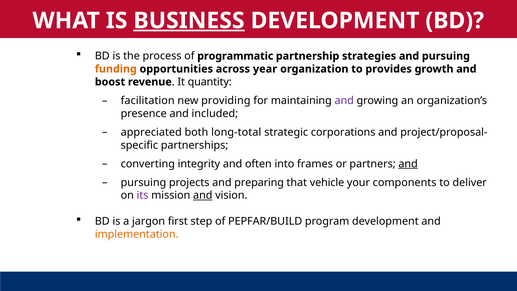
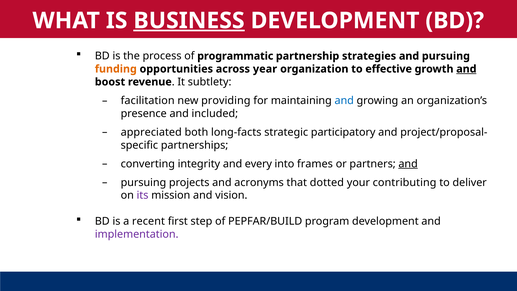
provides: provides -> effective (389, 69)
and underline: none -> present (466, 69)
quantity: quantity -> subtlety (210, 82)
and colour: purple -> blue (344, 101)
long-total: long-total -> long-facts (236, 132)
corporations: corporations -> participatory (343, 132)
often: often -> every (258, 164)
preparing: preparing -> acronyms (259, 182)
vehicle: vehicle -> dotted (327, 182)
components: components -> contributing (405, 182)
and underline: present -> none (203, 195)
jargon: jargon -> recent (148, 221)
implementation colour: orange -> purple (137, 234)
